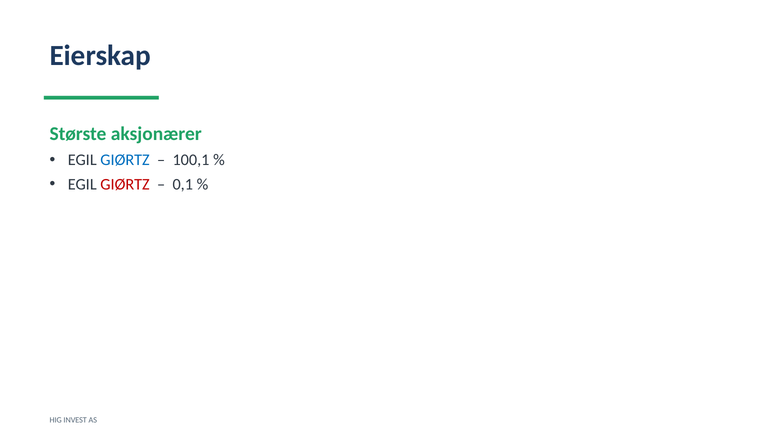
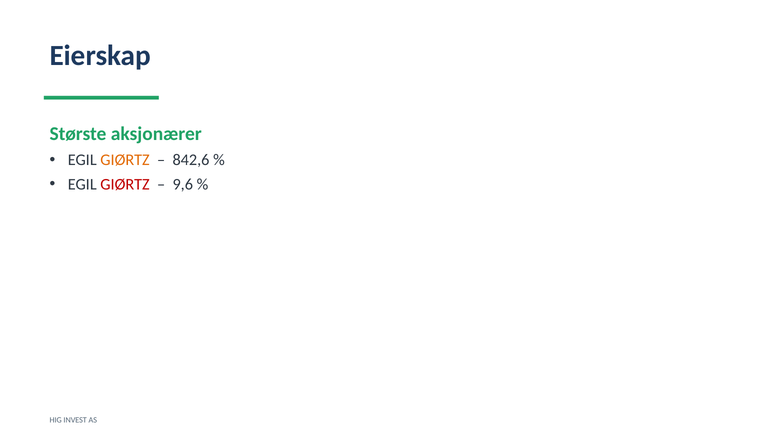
GIØRTZ colour: blue -> orange (125, 160)
100,1: 100,1 -> 842,6 (191, 160)
0,1: 0,1 -> 9,6 (183, 185)
